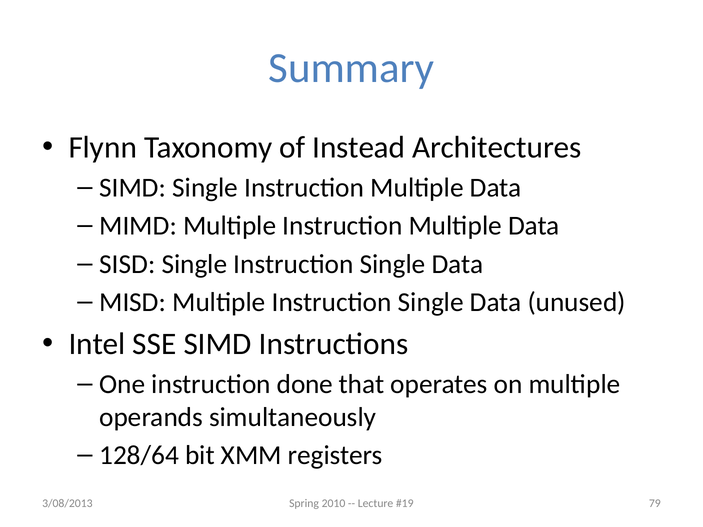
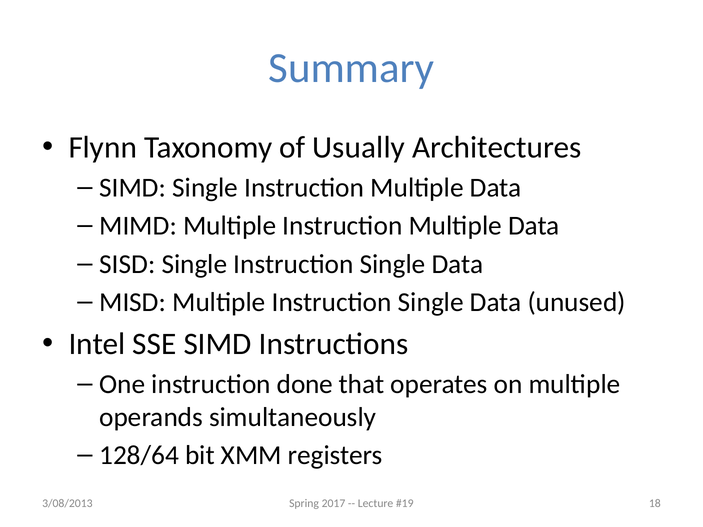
Instead: Instead -> Usually (359, 148)
2010: 2010 -> 2017 (333, 503)
79: 79 -> 18 (655, 503)
